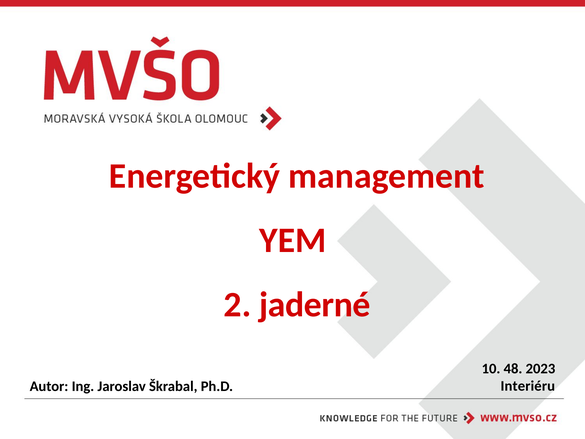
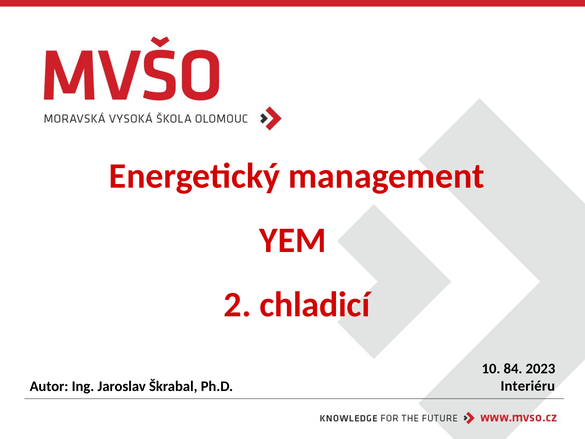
jaderné: jaderné -> chladicí (315, 305)
48: 48 -> 84 (513, 368)
